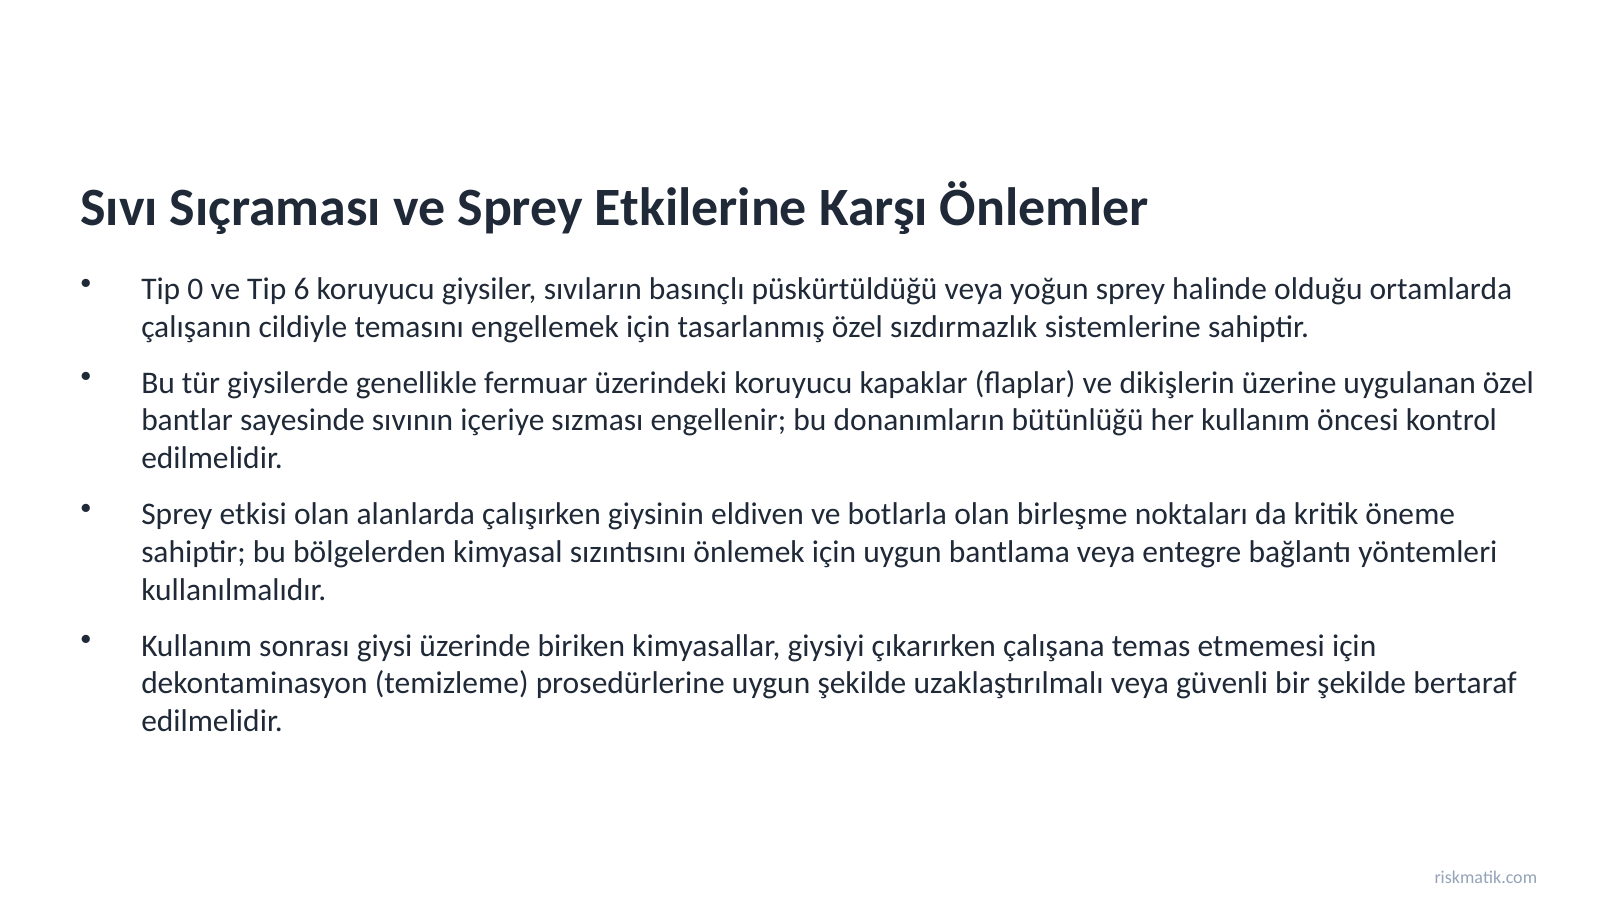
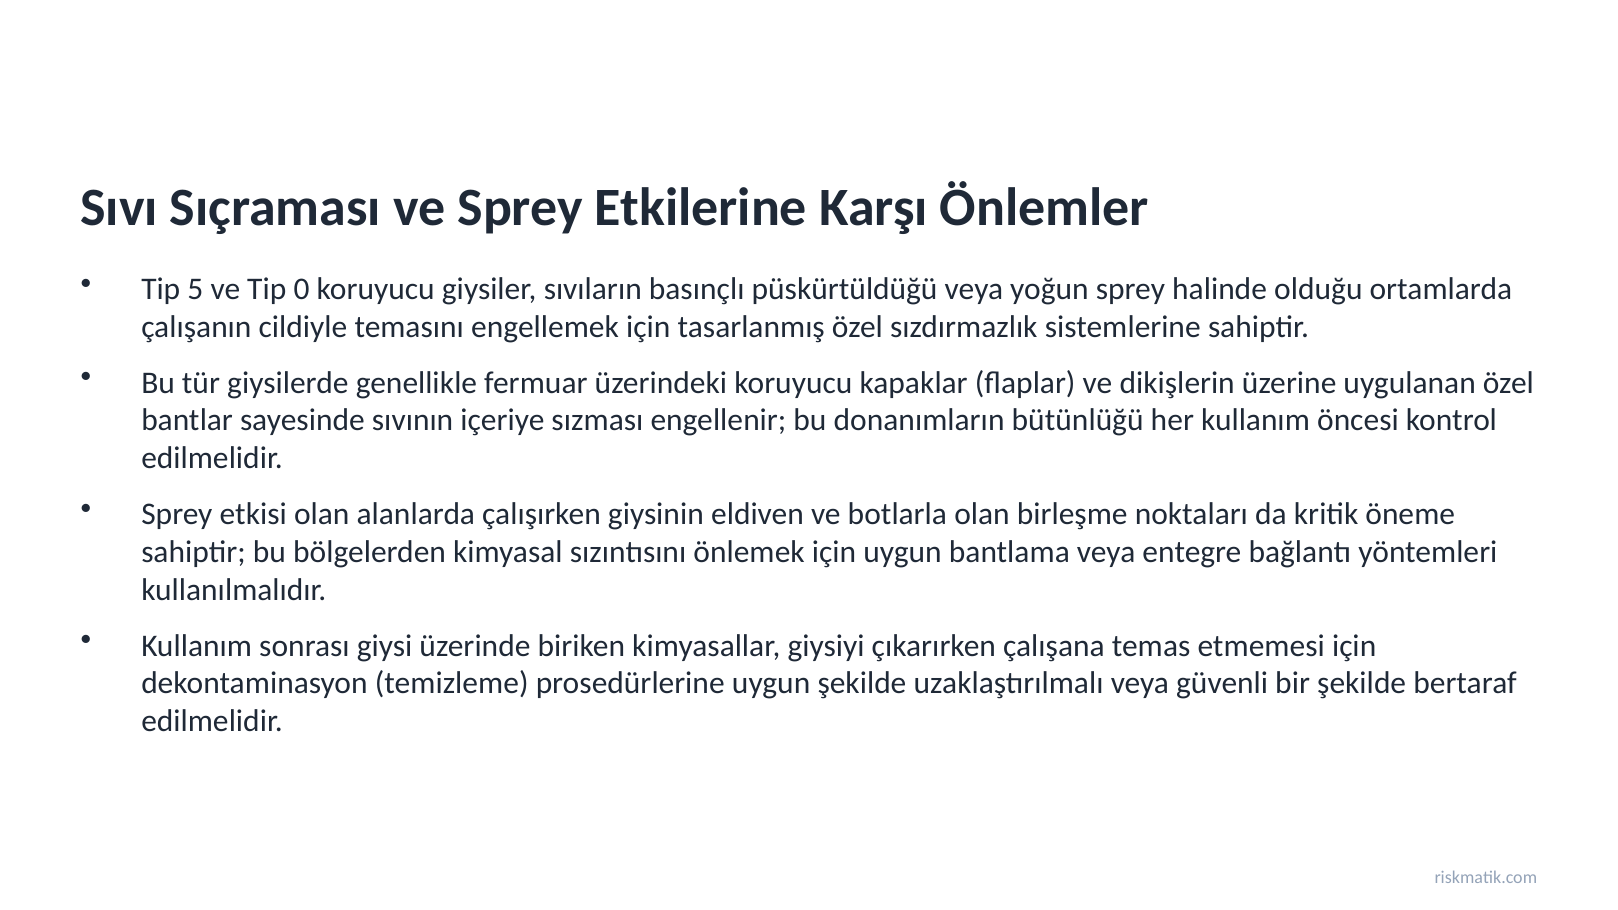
0: 0 -> 5 (195, 289)
6: 6 -> 0 (301, 289)
